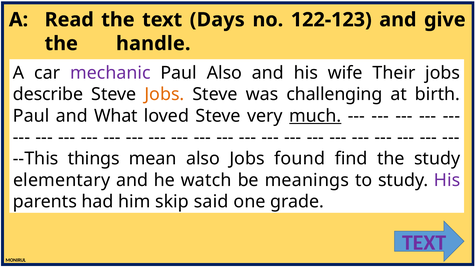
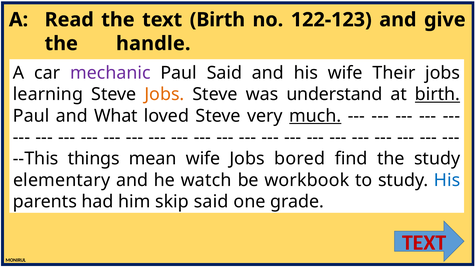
text Days: Days -> Birth (217, 20)
Paul Also: Also -> Said (224, 73)
describe: describe -> learning (48, 94)
challenging: challenging -> understand (334, 94)
birth underline: none -> present (438, 94)
mean also: also -> wife (203, 159)
found: found -> bored (300, 159)
meanings: meanings -> workbook (307, 180)
His colour: purple -> blue (447, 180)
TEXT colour: purple -> red (424, 243)
